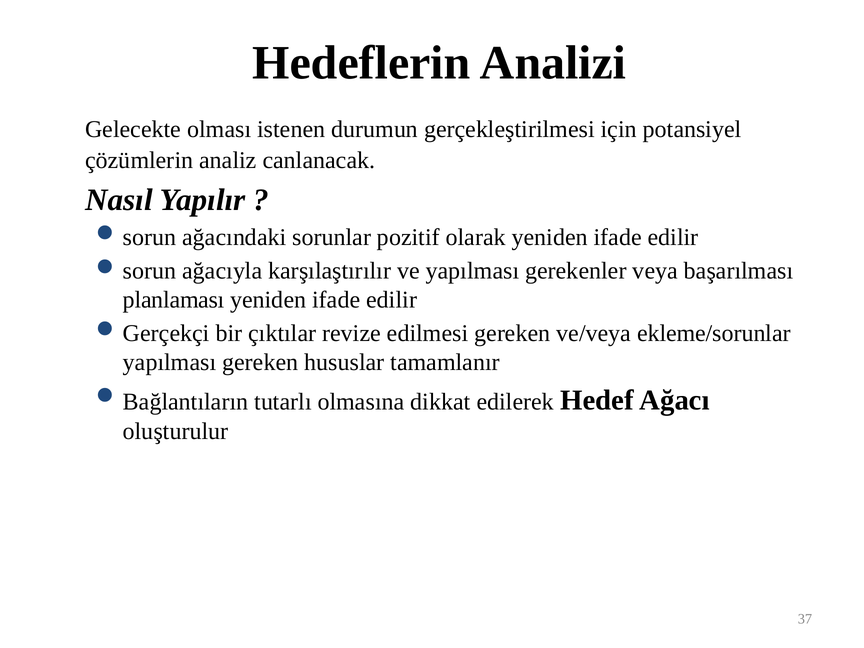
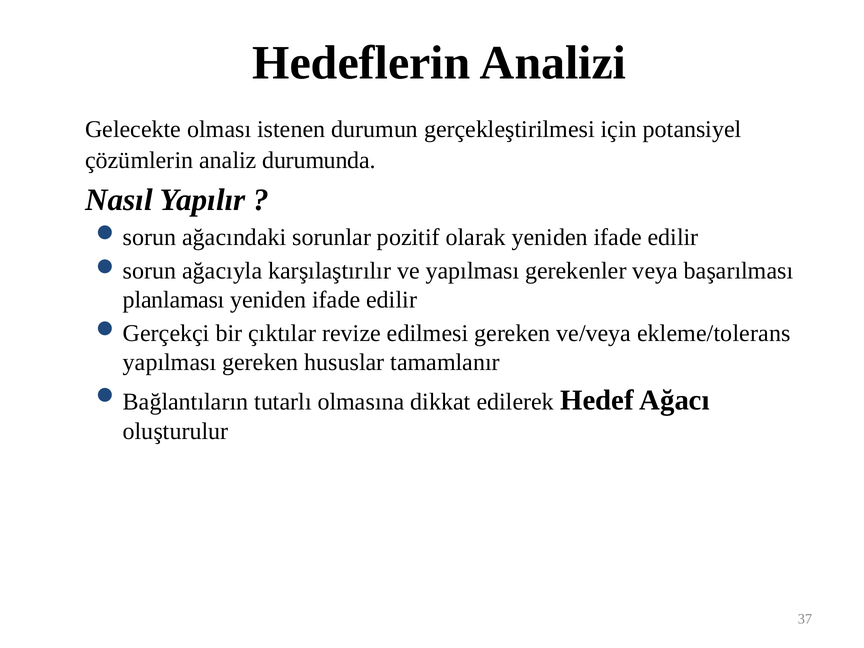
canlanacak: canlanacak -> durumunda (319, 160)
ekleme/sorunlar: ekleme/sorunlar -> ekleme/tolerans (714, 333)
